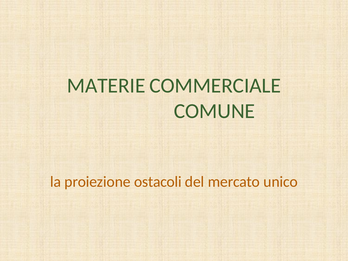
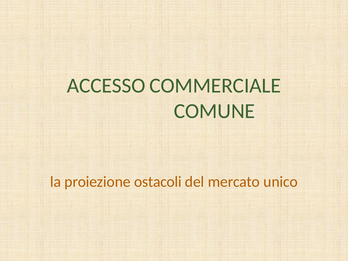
MATERIE: MATERIE -> ACCESSO (106, 85)
